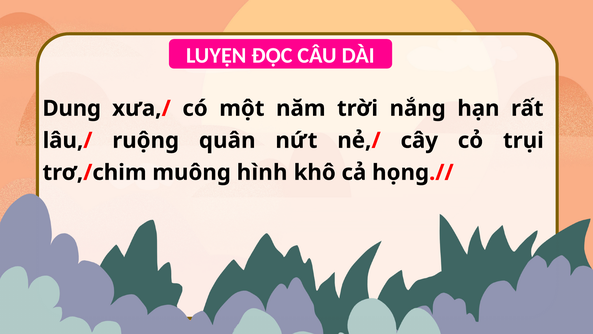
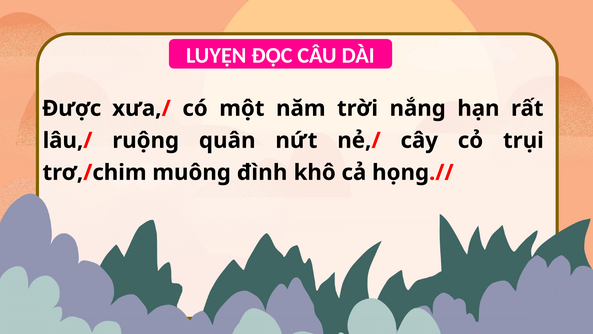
Dung: Dung -> Được (72, 108)
hình: hình -> đình (262, 172)
